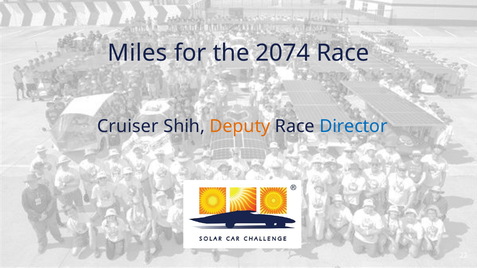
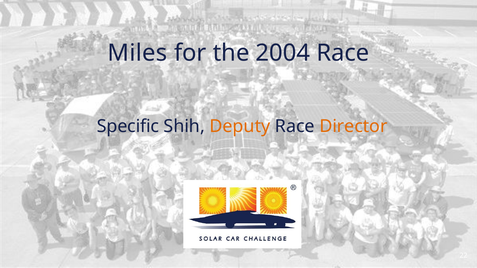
2074: 2074 -> 2004 (283, 53)
Cruiser: Cruiser -> Specific (128, 127)
Director colour: blue -> orange (353, 127)
